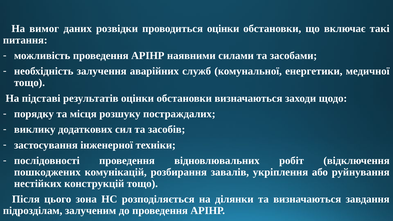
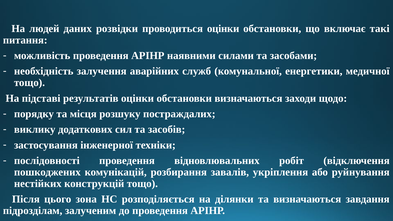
вимог: вимог -> людей (44, 29)
